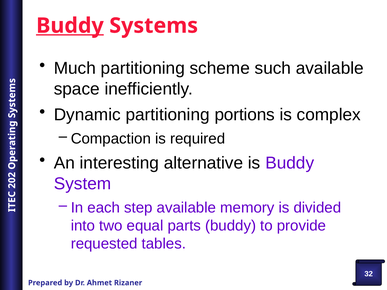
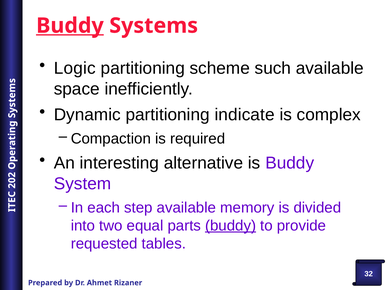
Much: Much -> Logic (75, 68)
portions: portions -> indicate (245, 115)
buddy underline: none -> present (231, 226)
